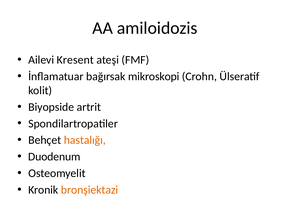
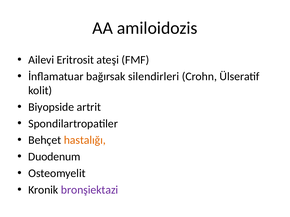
Kresent: Kresent -> Eritrosit (75, 60)
mikroskopi: mikroskopi -> silendirleri (154, 77)
bronşiektazi colour: orange -> purple (90, 190)
